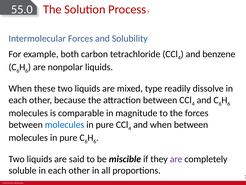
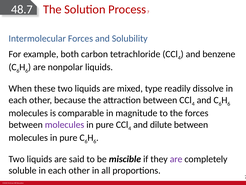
55.0: 55.0 -> 48.7 (22, 9)
molecules colour: blue -> purple (65, 124)
and when: when -> dilute (161, 124)
